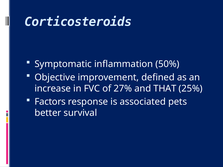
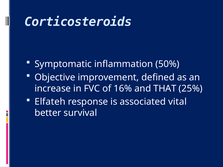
27%: 27% -> 16% (123, 89)
Factors: Factors -> Elfateh (50, 102)
pets: pets -> vital (178, 102)
